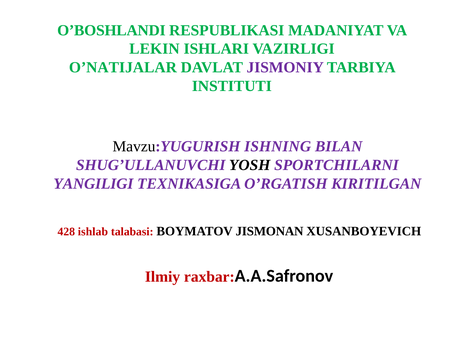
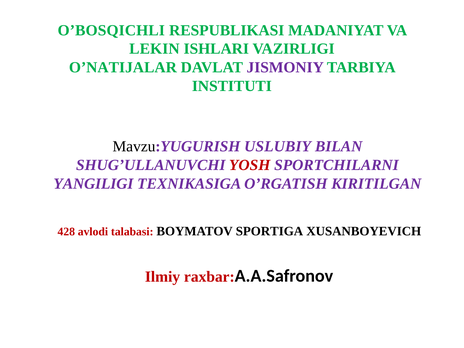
O’BOSHLANDI: O’BOSHLANDI -> O’BOSQICHLI (111, 30)
ISHNING: ISHNING -> USLUBIY (278, 146)
YOSH colour: black -> red (250, 165)
ishlab: ishlab -> avlodi (93, 232)
JISMONAN: JISMONAN -> SPORTIGA (269, 231)
